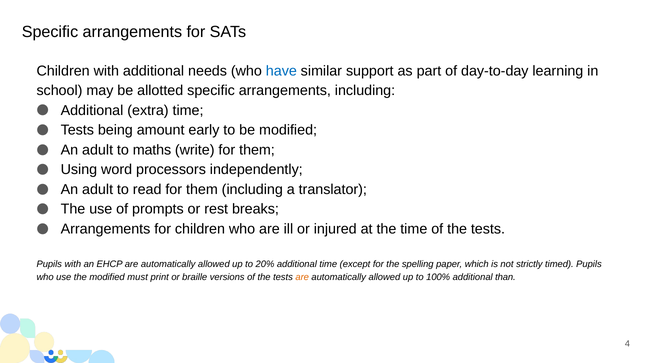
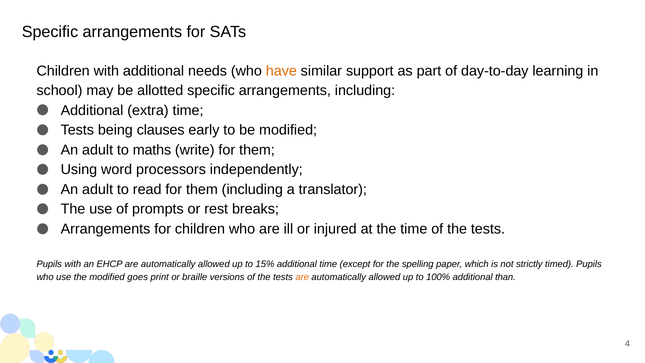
have colour: blue -> orange (281, 71)
amount: amount -> clauses (161, 130)
20%: 20% -> 15% (265, 264)
must: must -> goes (138, 277)
